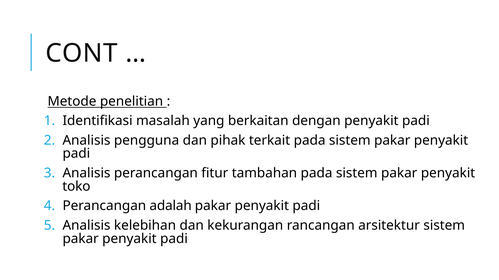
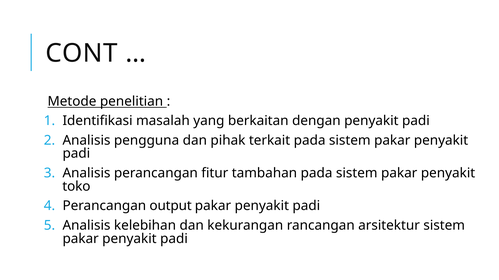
adalah: adalah -> output (171, 206)
